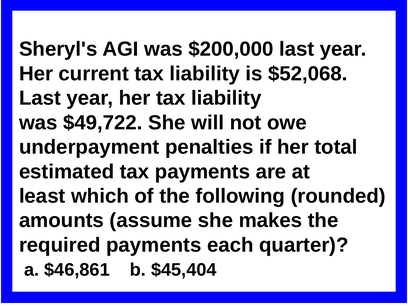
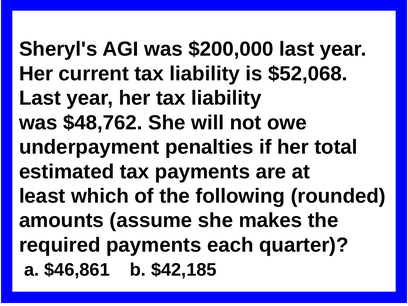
$49,722: $49,722 -> $48,762 (103, 123)
$45,404: $45,404 -> $42,185 (184, 270)
